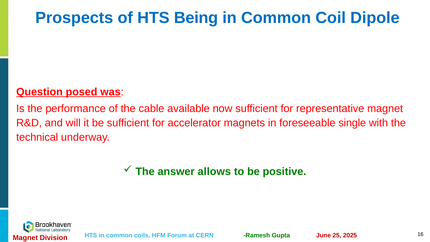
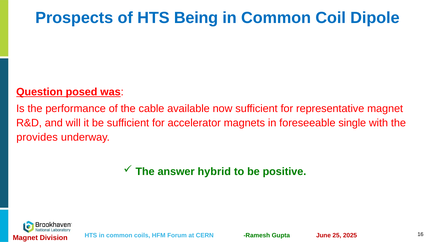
technical: technical -> provides (37, 137)
allows: allows -> hybrid (214, 172)
